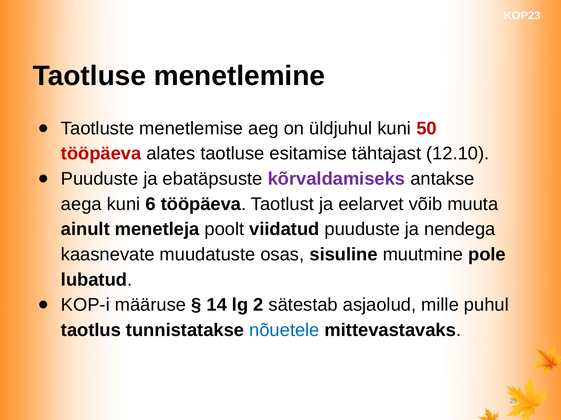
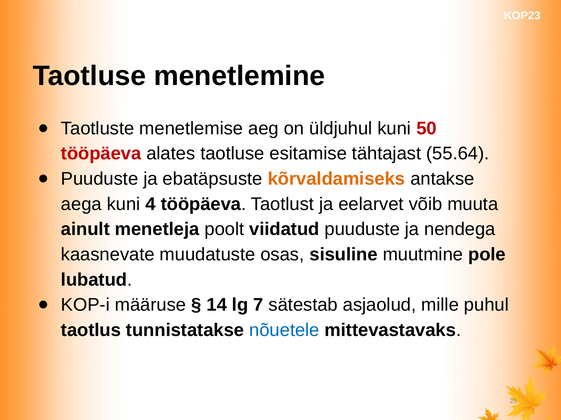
12.10: 12.10 -> 55.64 (458, 154)
kõrvaldamiseks colour: purple -> orange (336, 179)
6: 6 -> 4 (151, 204)
2: 2 -> 7 (258, 305)
